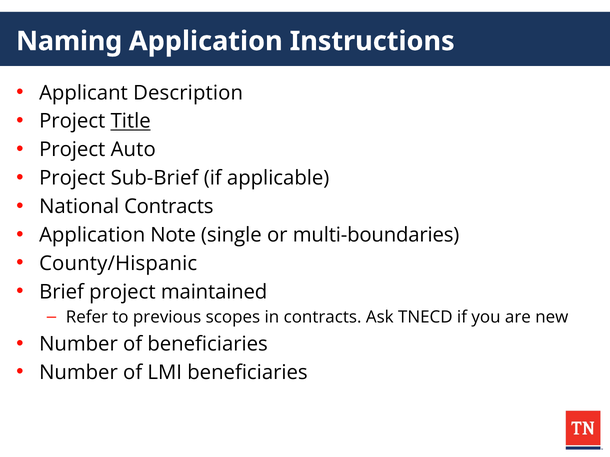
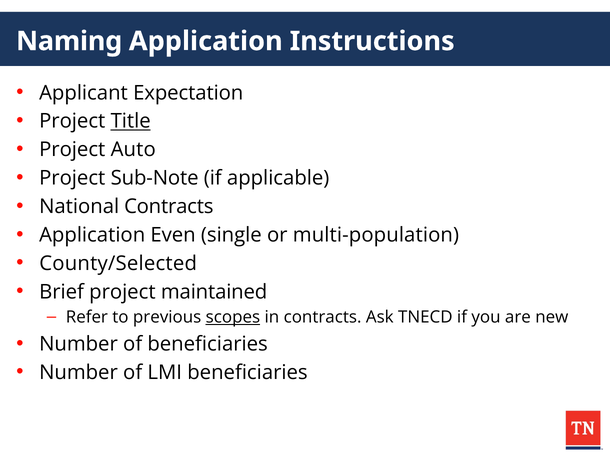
Description: Description -> Expectation (188, 93)
Sub-Brief: Sub-Brief -> Sub-Note (155, 178)
Note: Note -> Even (173, 235)
multi-boundaries: multi-boundaries -> multi-population (376, 235)
County/Hispanic: County/Hispanic -> County/Selected (118, 264)
scopes underline: none -> present (233, 318)
